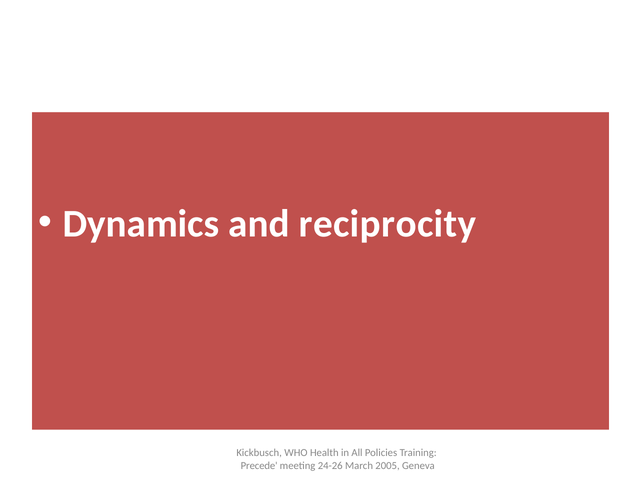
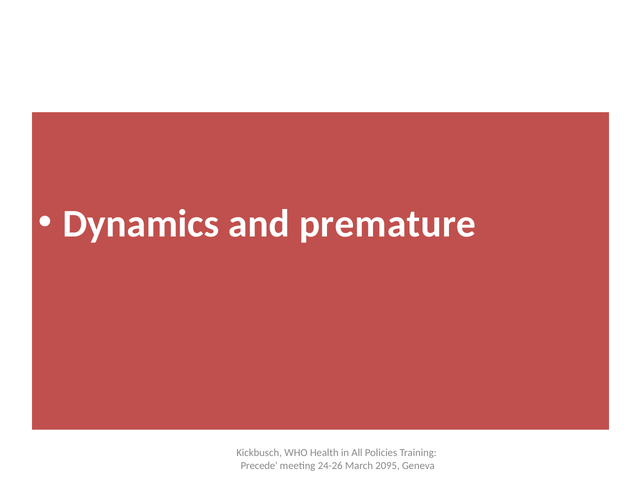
reciprocity: reciprocity -> premature (388, 224)
2005: 2005 -> 2095 (388, 466)
